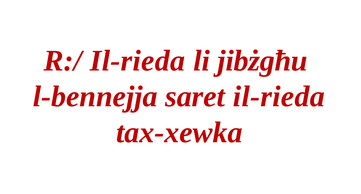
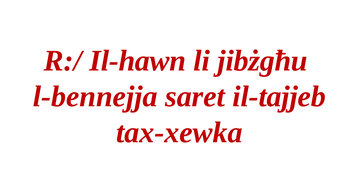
R:/ Il-rieda: Il-rieda -> Il-hawn (138, 61)
saret il-rieda: il-rieda -> il-tajjeb (279, 97)
